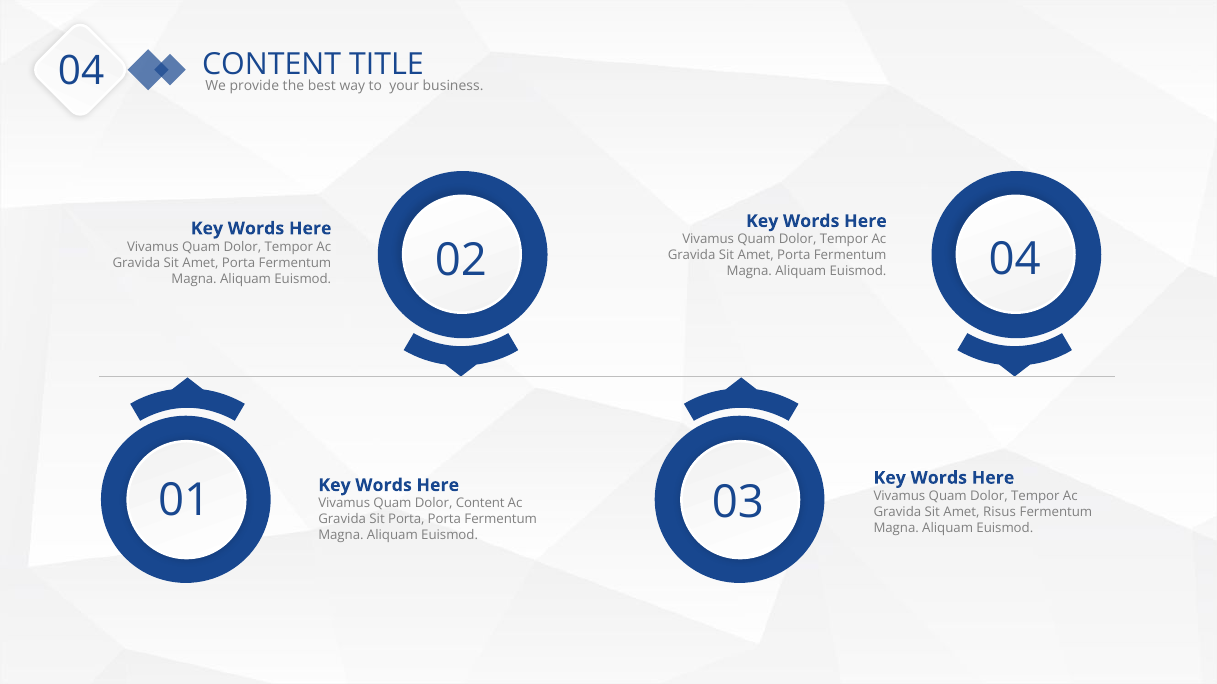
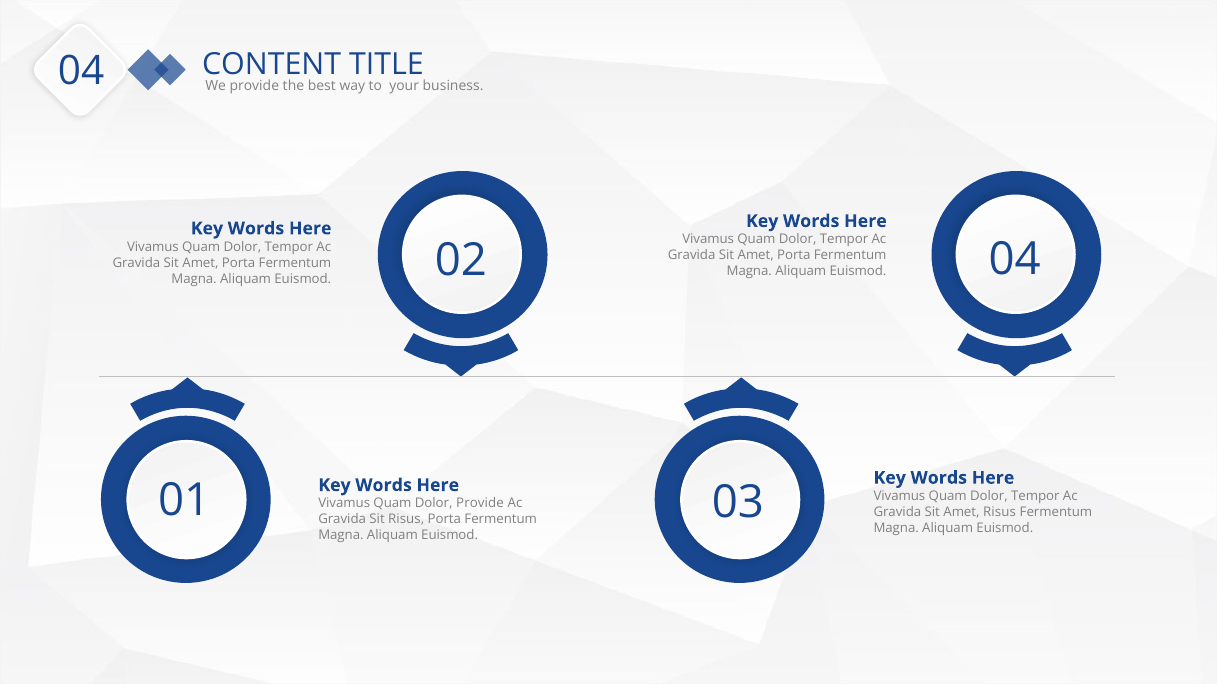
Dolor Content: Content -> Provide (480, 504)
Sit Porta: Porta -> Risus (406, 520)
